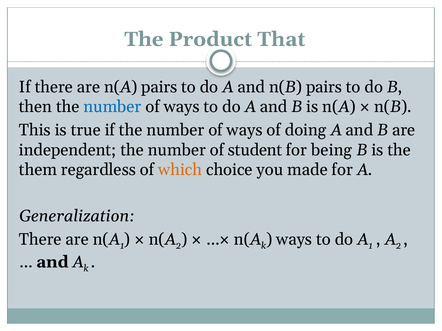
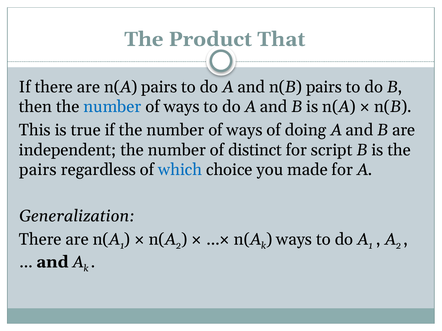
student: student -> distinct (255, 150)
being: being -> script (332, 150)
them: them -> pairs (38, 170)
which colour: orange -> blue (180, 170)
